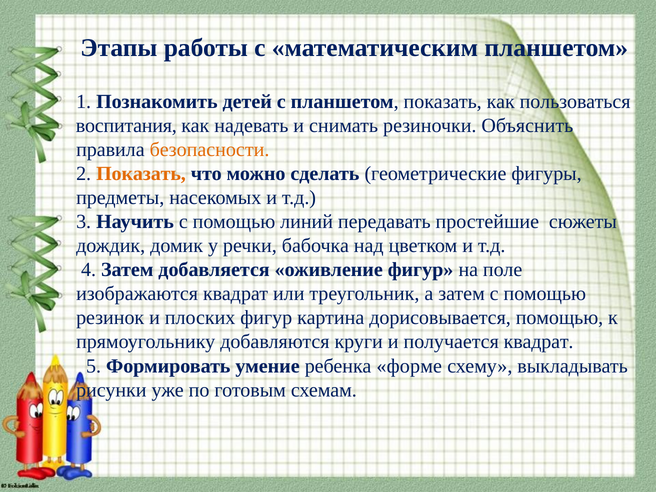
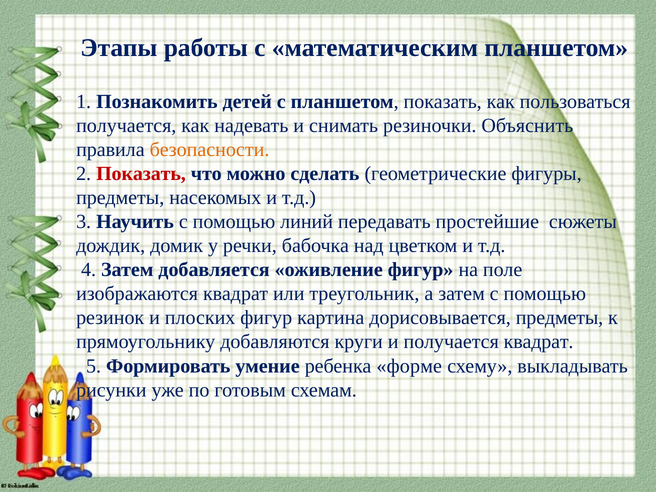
воспитания: воспитания -> получается (126, 125)
Показать colour: orange -> red (141, 174)
дорисовывается помощью: помощью -> предметы (560, 318)
